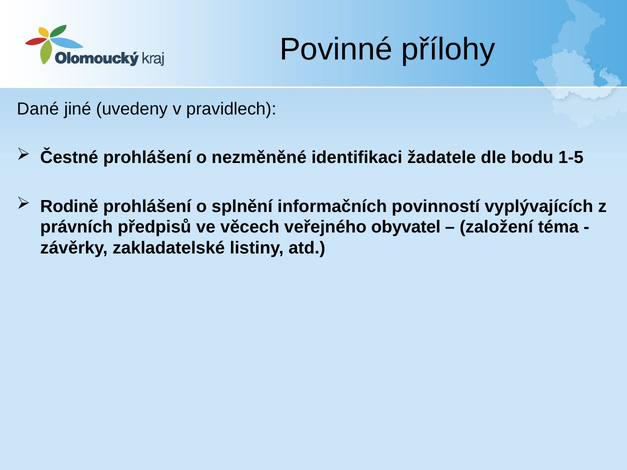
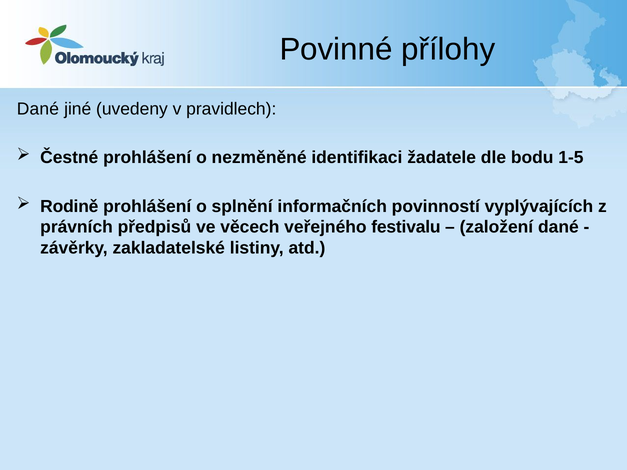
obyvatel: obyvatel -> festivalu (406, 227)
založení téma: téma -> dané (558, 227)
